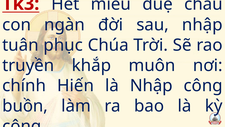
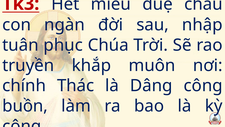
Hiến: Hiến -> Thác (76, 85)
là Nhập: Nhập -> Dâng (151, 85)
